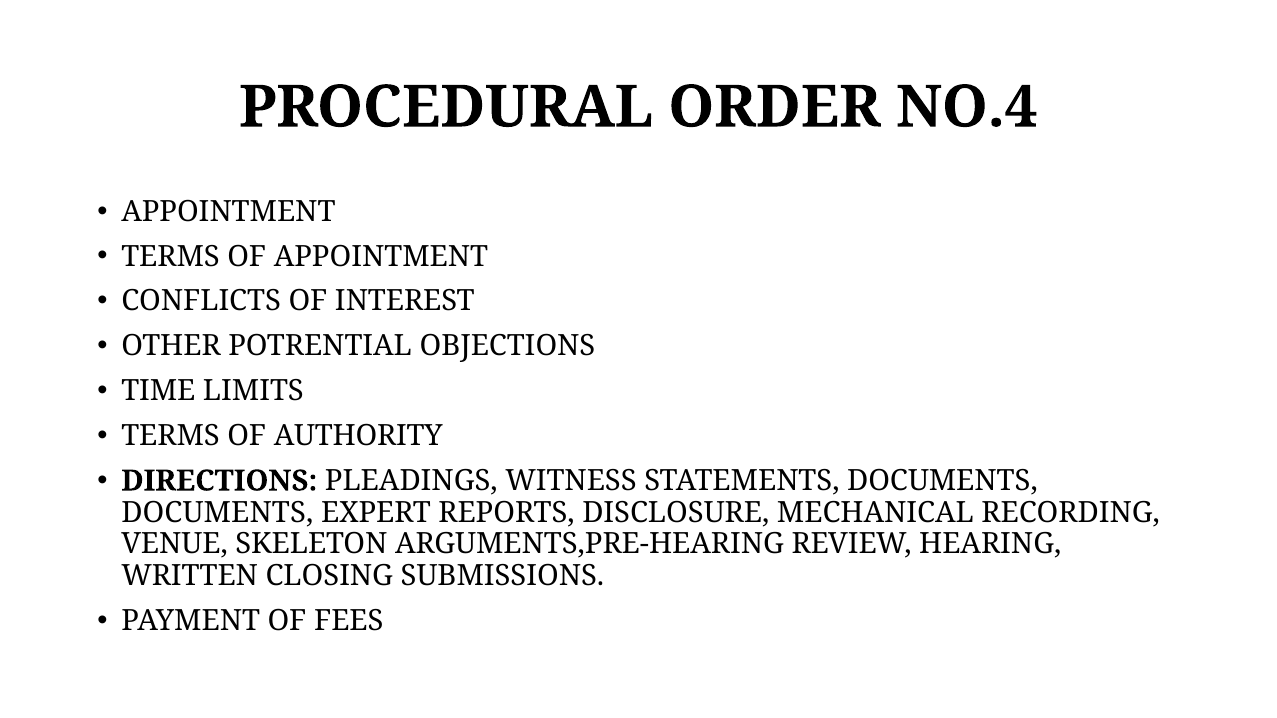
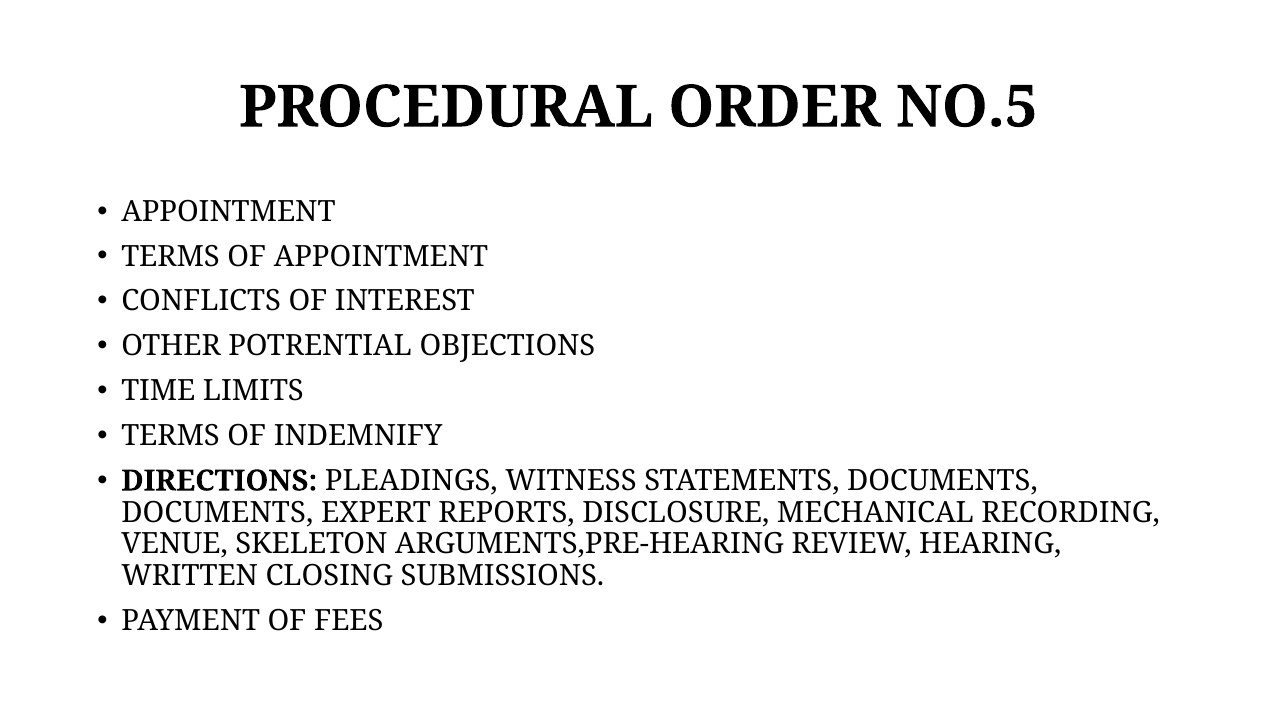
NO.4: NO.4 -> NO.5 (967, 107)
AUTHORITY: AUTHORITY -> INDEMNIFY (358, 436)
